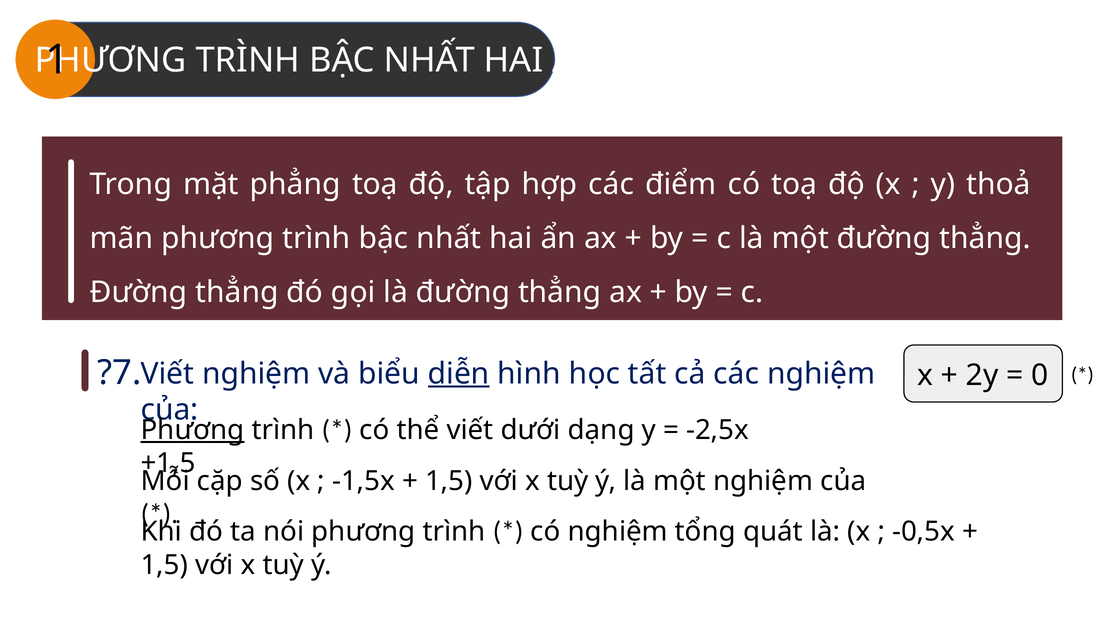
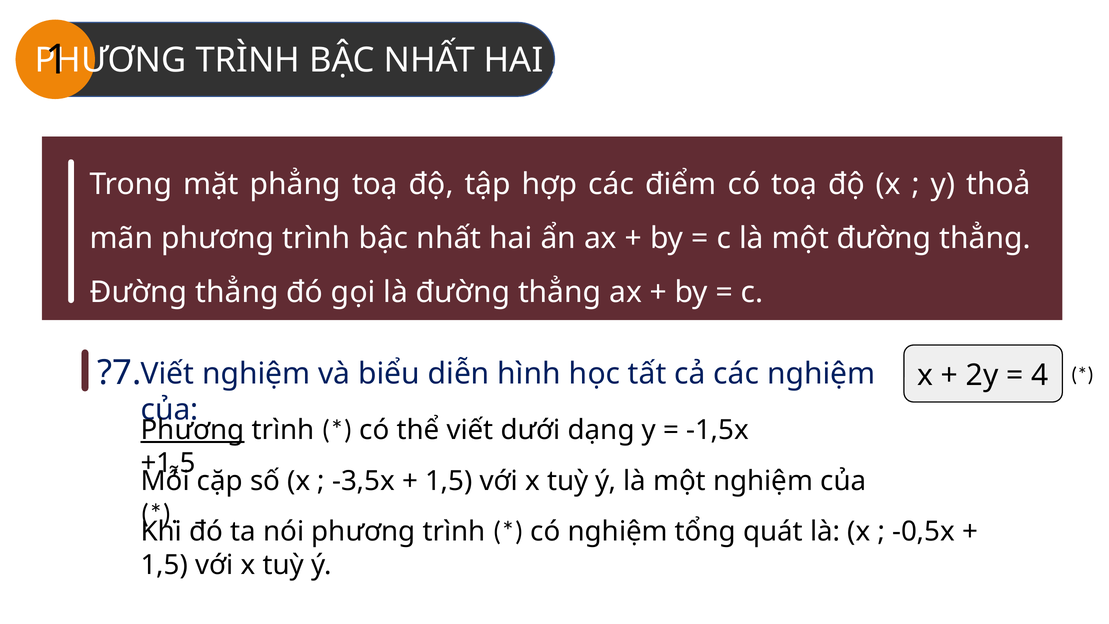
diễn underline: present -> none (459, 374)
0: 0 -> 4 (1040, 375)
-2,5x: -2,5x -> -1,5x (718, 430)
-1,5x: -1,5x -> -3,5x (363, 481)
